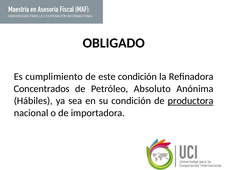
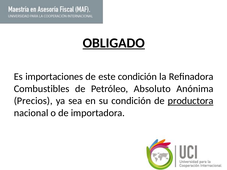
OBLIGADO underline: none -> present (114, 43)
cumplimiento: cumplimiento -> importaciones (54, 77)
Concentrados: Concentrados -> Combustibles (42, 89)
Hábiles: Hábiles -> Precios (33, 101)
